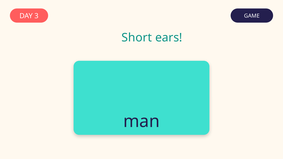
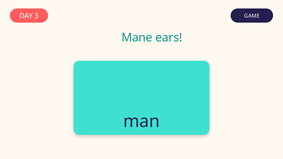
Short: Short -> Mane (137, 38)
